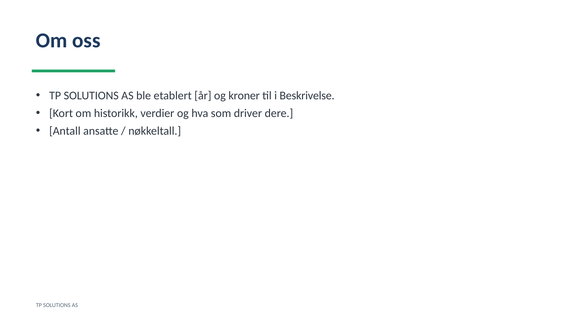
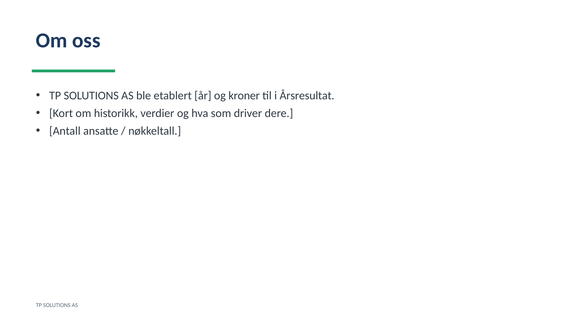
Beskrivelse: Beskrivelse -> Årsresultat (307, 96)
